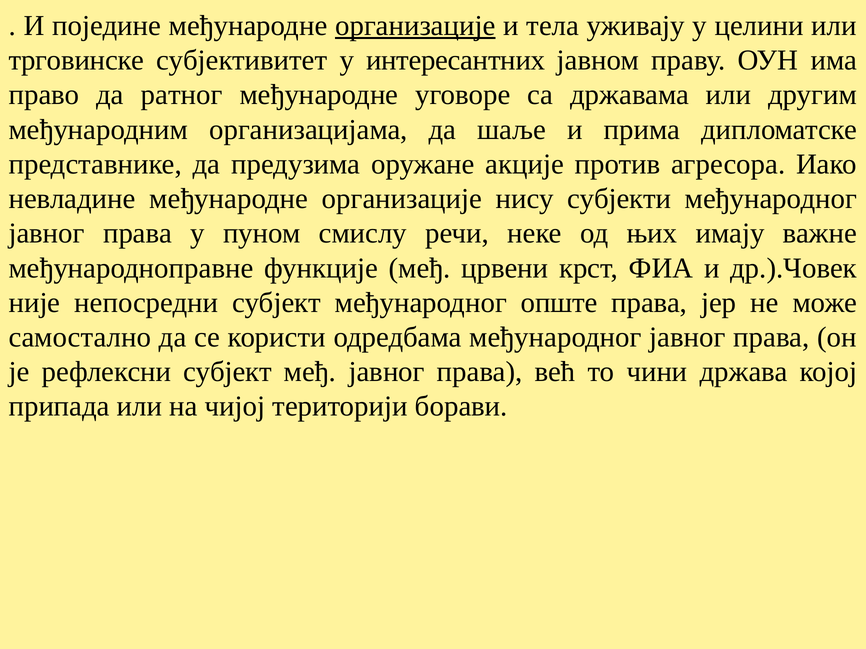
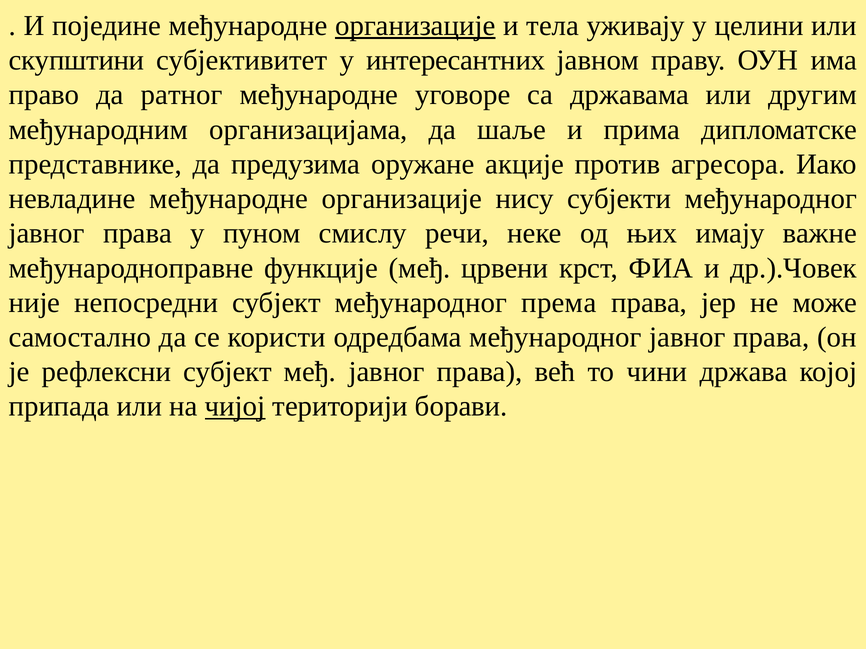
трговинске: трговинске -> скупштини (76, 60)
опште: опште -> према (559, 303)
чијој underline: none -> present (235, 407)
